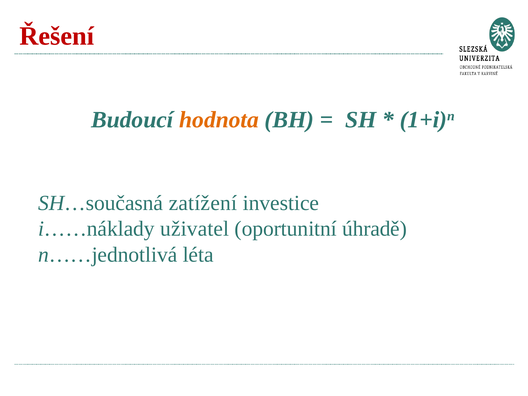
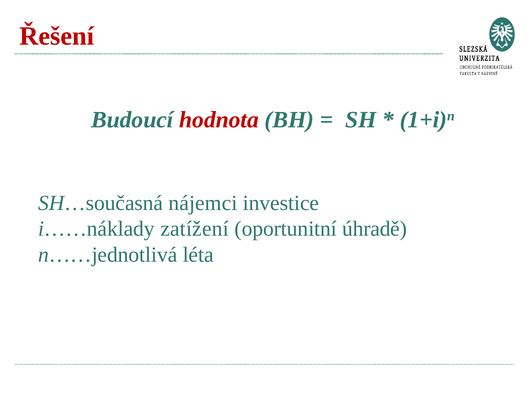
hodnota colour: orange -> red (219, 120)
zatížení: zatížení -> nájemci (203, 203)
uživatel: uživatel -> zatížení (195, 229)
